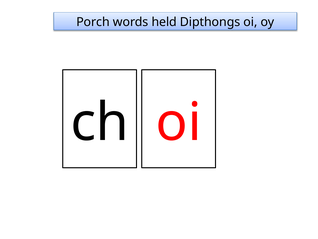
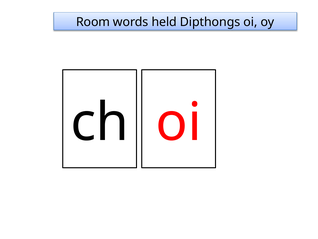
Porch: Porch -> Room (93, 22)
